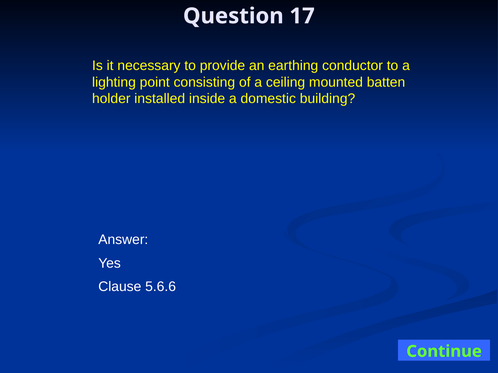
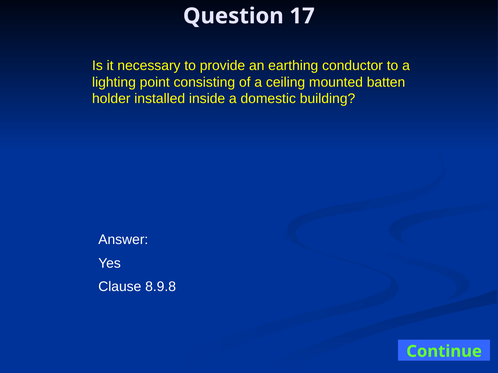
5.6.6: 5.6.6 -> 8.9.8 (161, 287)
